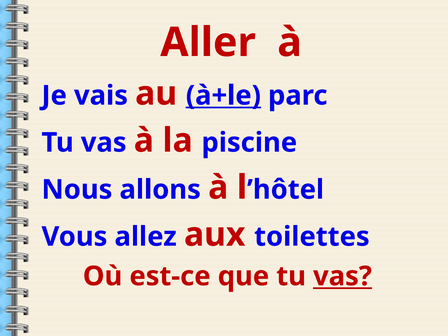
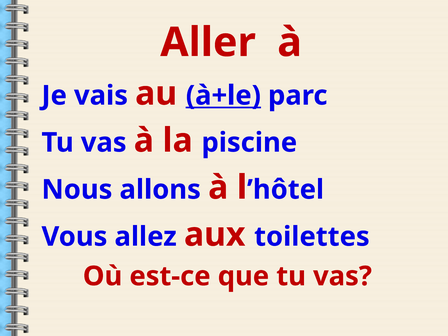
vas underline: present -> none (342, 276)
